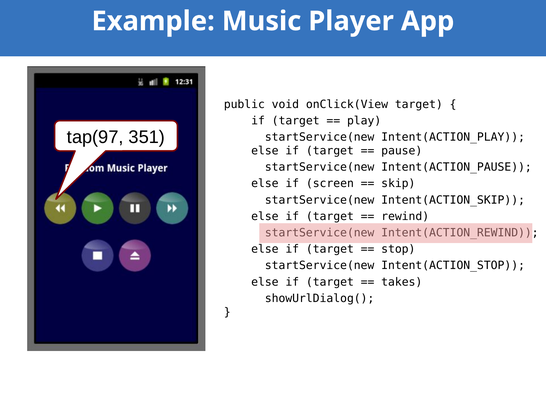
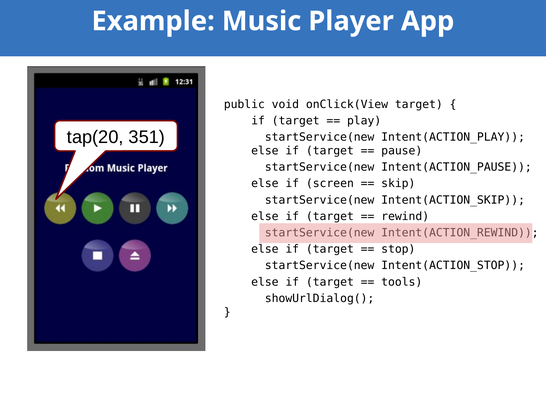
tap(97: tap(97 -> tap(20 (95, 137)
takes: takes -> tools (402, 282)
